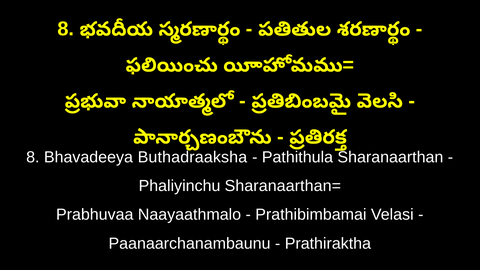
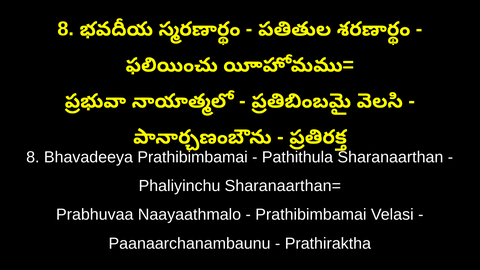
Bhavadeeya Buthadraaksha: Buthadraaksha -> Prathibimbamai (193, 157)
